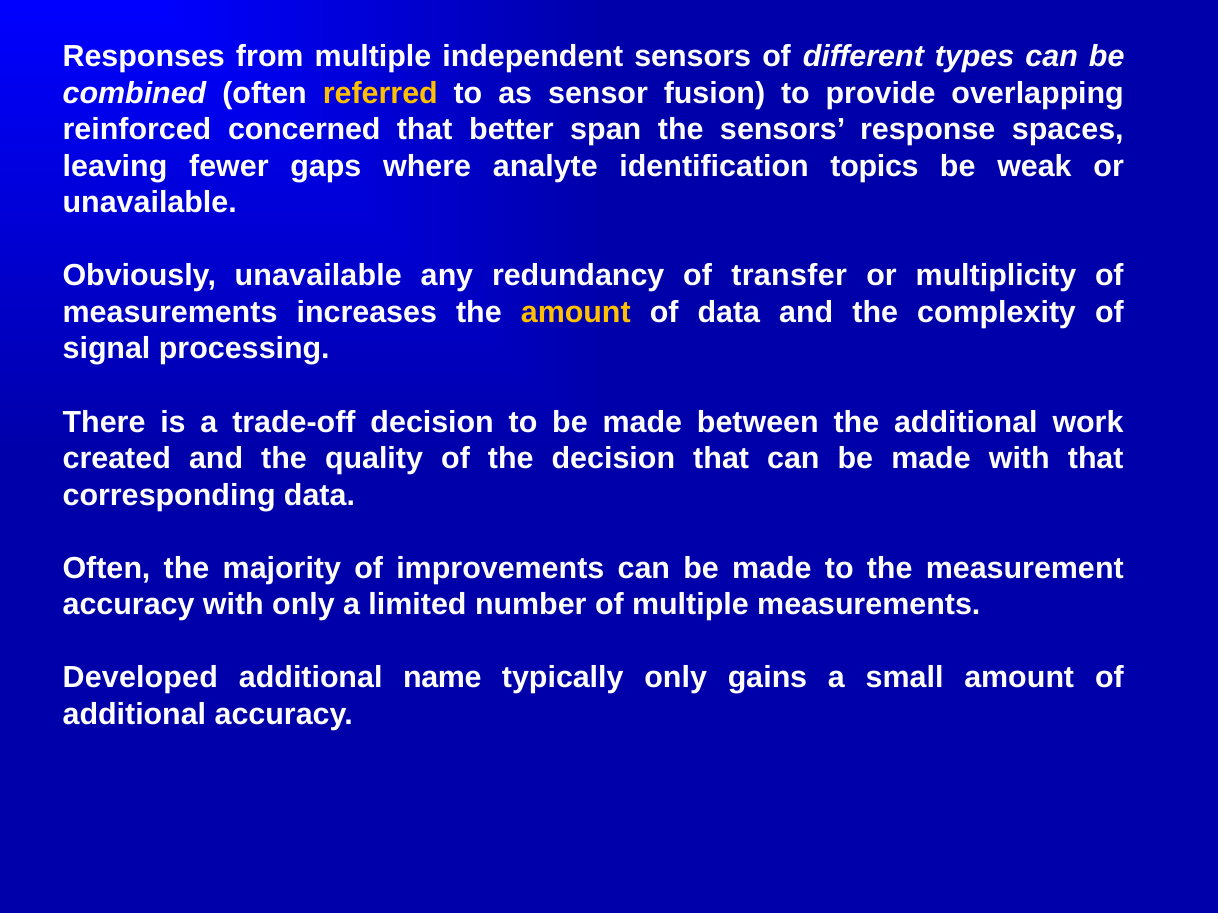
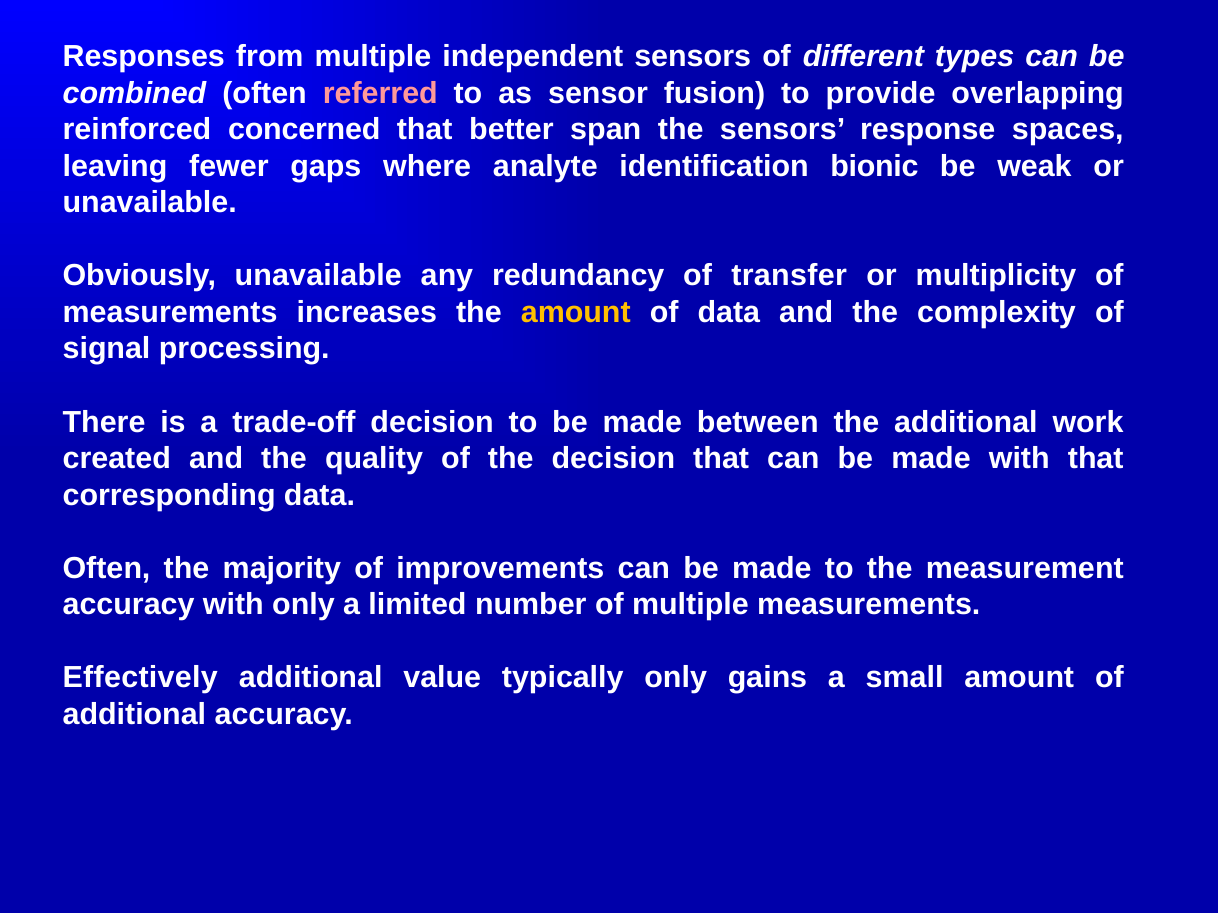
referred colour: yellow -> pink (380, 93)
topics: topics -> bionic (874, 166)
Developed: Developed -> Effectively (140, 678)
name: name -> value (442, 678)
